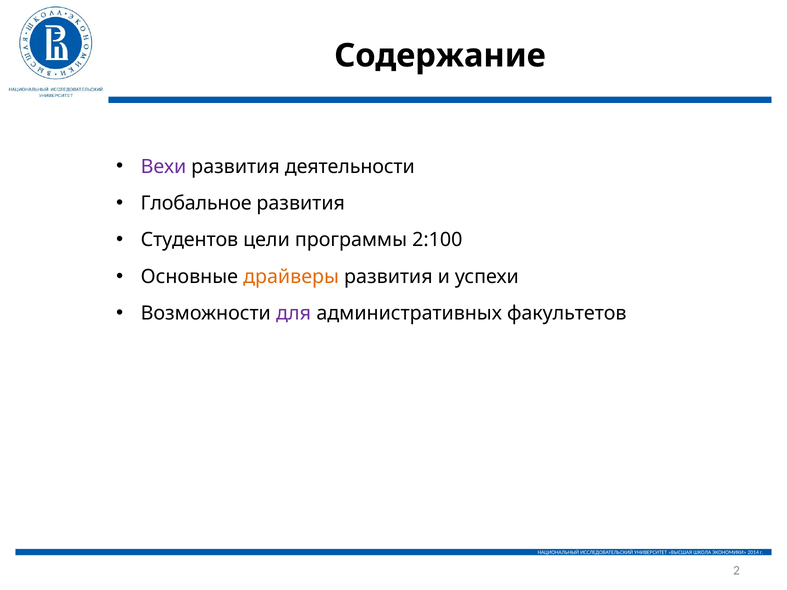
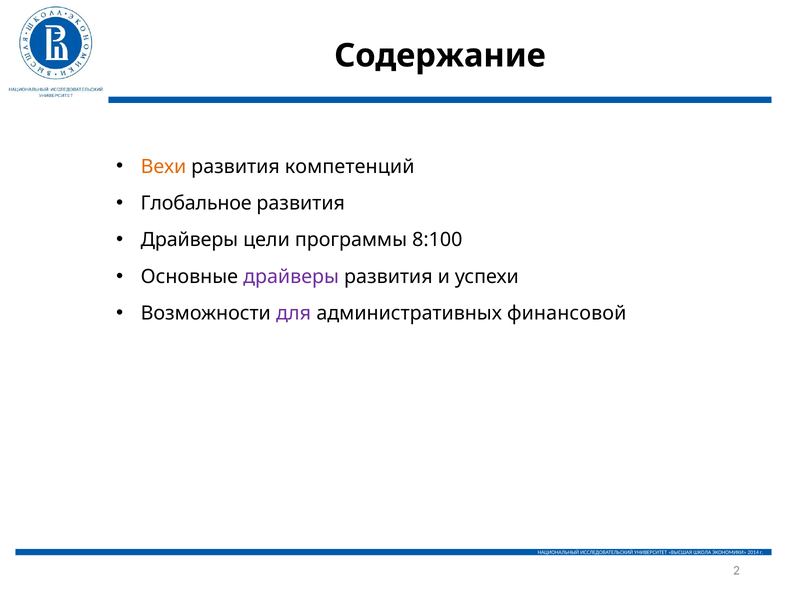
Вехи colour: purple -> orange (163, 167)
деятельности: деятельности -> компетенций (350, 167)
Студентов: Студентов -> Драйверы (189, 240)
2:100: 2:100 -> 8:100 (437, 240)
драйверы colour: orange -> purple (291, 277)
факультетов: факультетов -> финансовой (567, 313)
